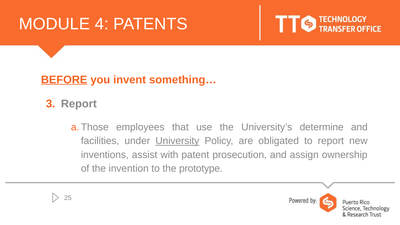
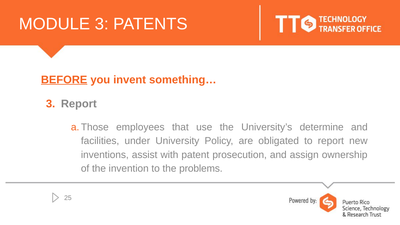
MODULE 4: 4 -> 3 (102, 24)
University underline: present -> none (177, 141)
prototype: prototype -> problems (201, 169)
